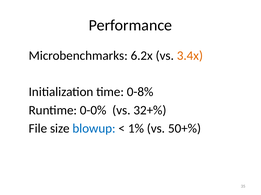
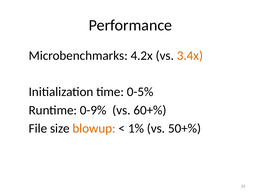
6.2x: 6.2x -> 4.2x (142, 56)
0-8%: 0-8% -> 0-5% (140, 92)
0-0%: 0-0% -> 0-9% (93, 111)
32+%: 32+% -> 60+% (150, 111)
blowup colour: blue -> orange (94, 129)
